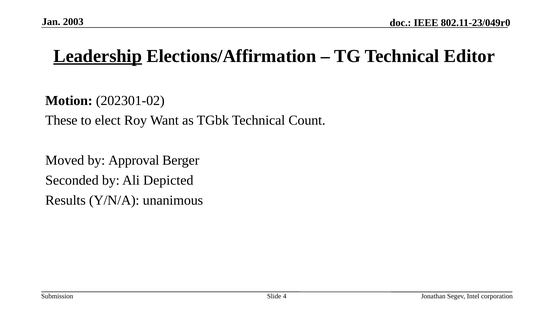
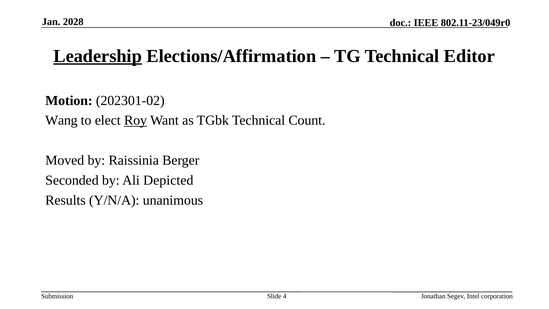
2003: 2003 -> 2028 (73, 22)
These: These -> Wang (61, 120)
Roy underline: none -> present (136, 120)
Approval: Approval -> Raissinia (134, 160)
